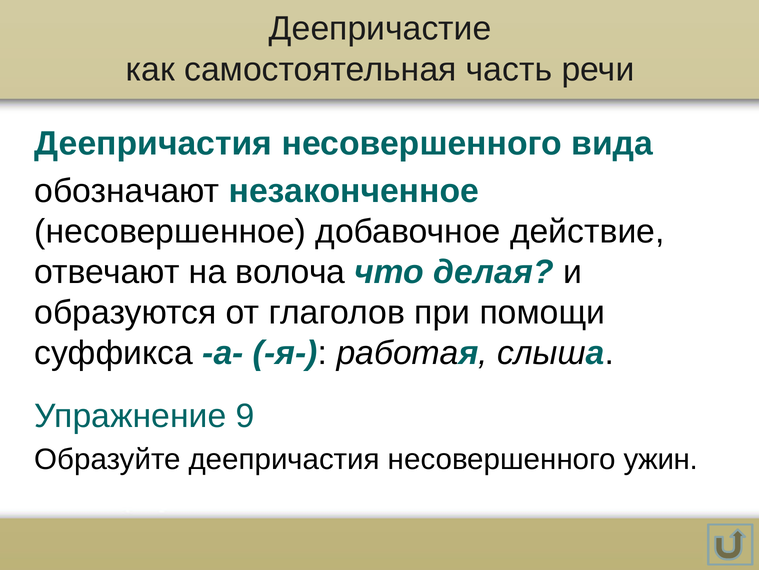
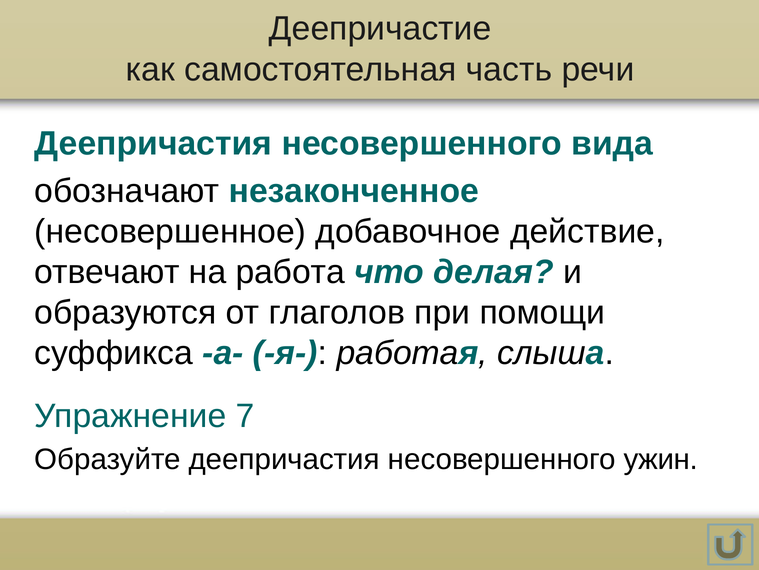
волоча: волоча -> работа (290, 272)
9: 9 -> 7 (245, 416)
